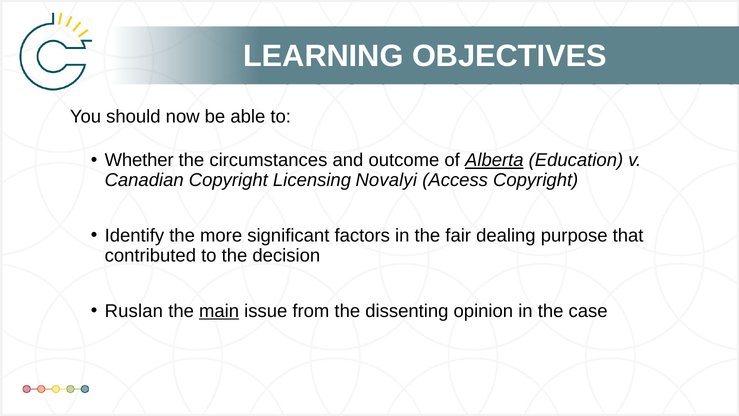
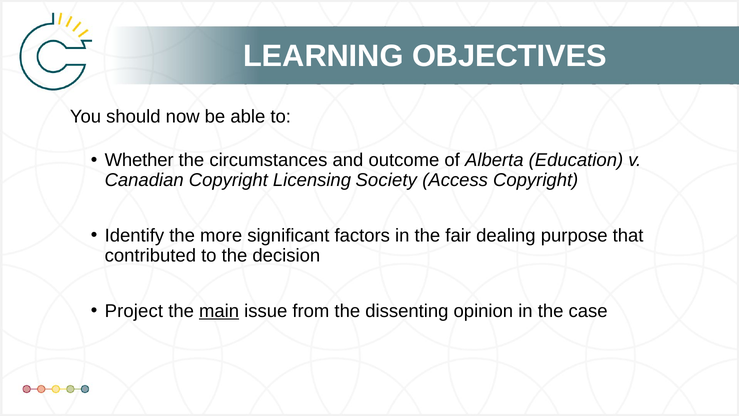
Alberta underline: present -> none (494, 160)
Novalyi: Novalyi -> Society (386, 180)
Ruslan: Ruslan -> Project (134, 311)
